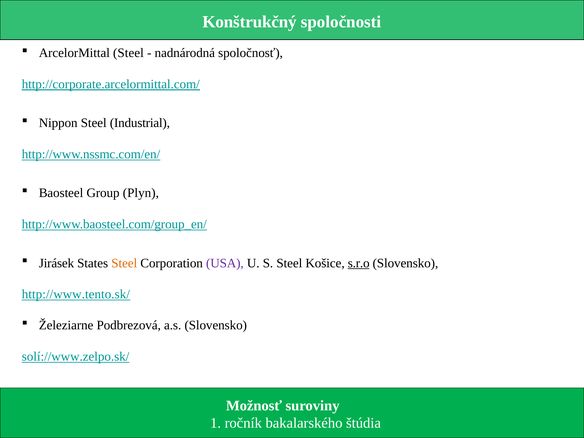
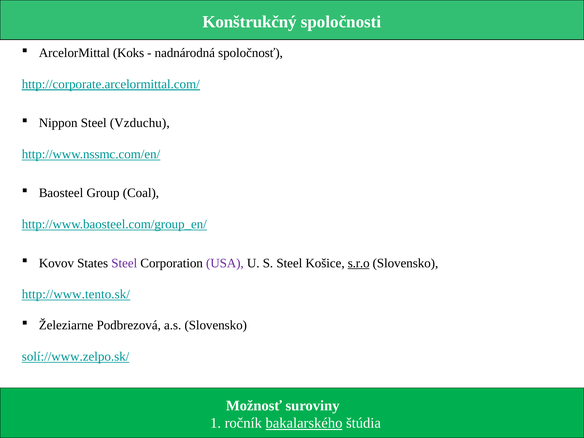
ArcelorMittal Steel: Steel -> Koks (129, 53)
Industrial: Industrial -> Vzduchu (140, 123)
Plyn: Plyn -> Coal (141, 193)
Jirásek: Jirásek -> Kovov (56, 263)
Steel colour: orange -> purple (124, 263)
bakalarského underline: none -> present (304, 423)
